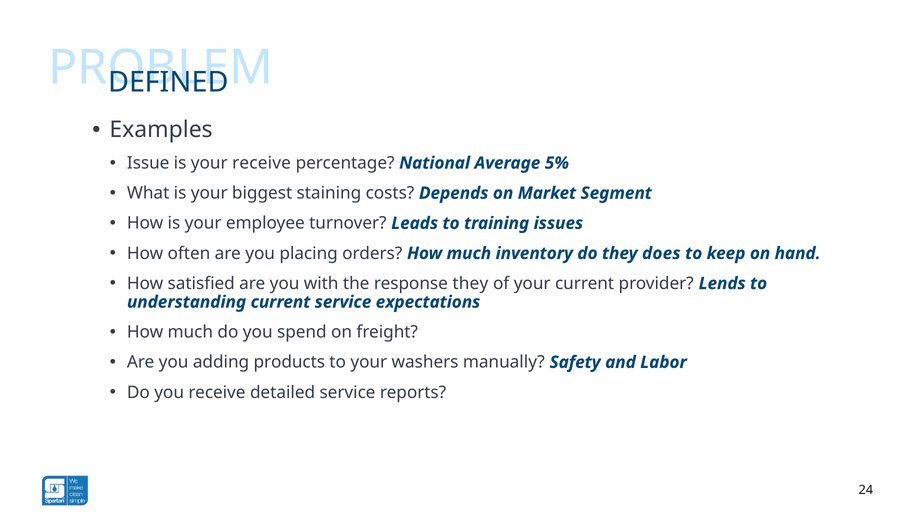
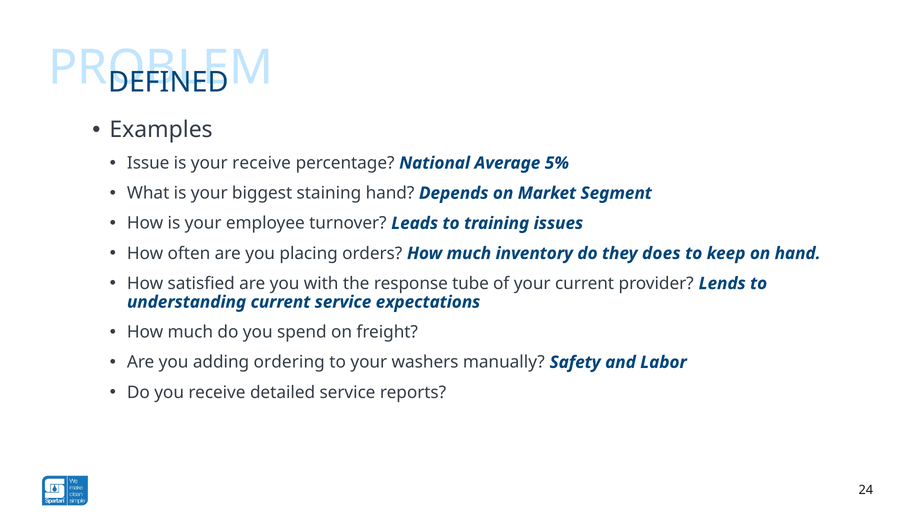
staining costs: costs -> hand (390, 193)
response they: they -> tube (471, 283)
products: products -> ordering (289, 362)
